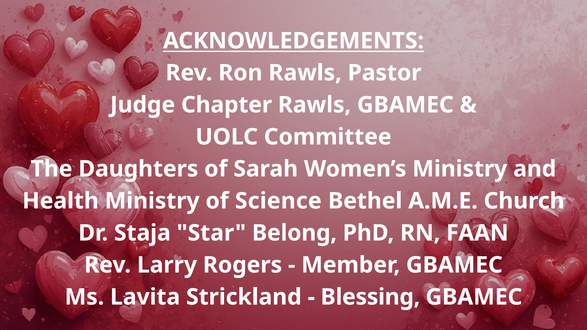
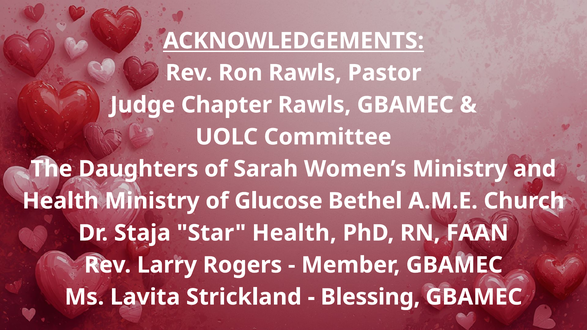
Science: Science -> Glucose (278, 201)
Star Belong: Belong -> Health (294, 233)
